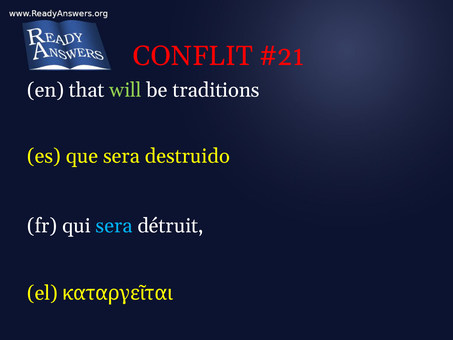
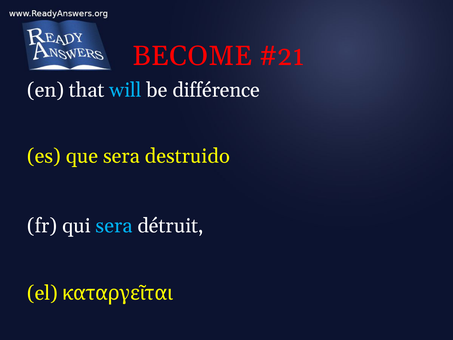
CONFLIT: CONFLIT -> BECOME (193, 56)
will colour: light green -> light blue (126, 90)
traditions: traditions -> différence (216, 90)
